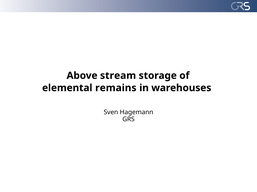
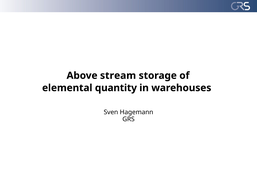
remains: remains -> quantity (116, 88)
